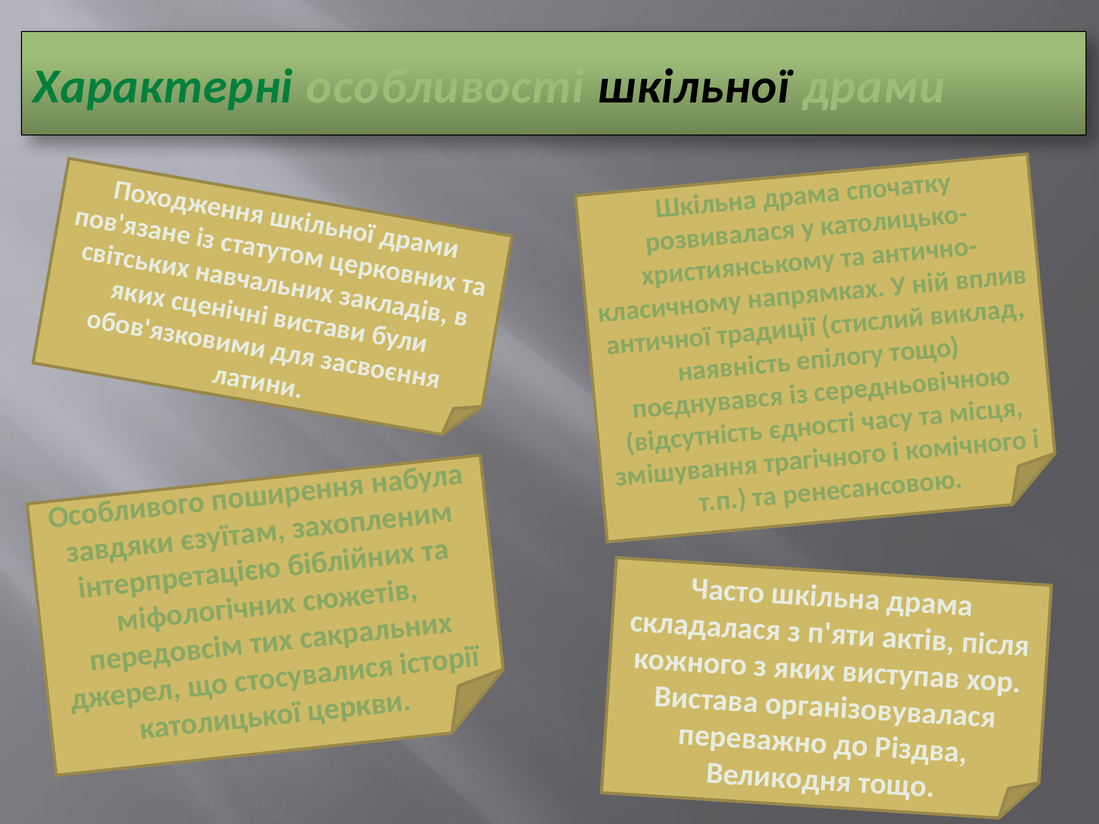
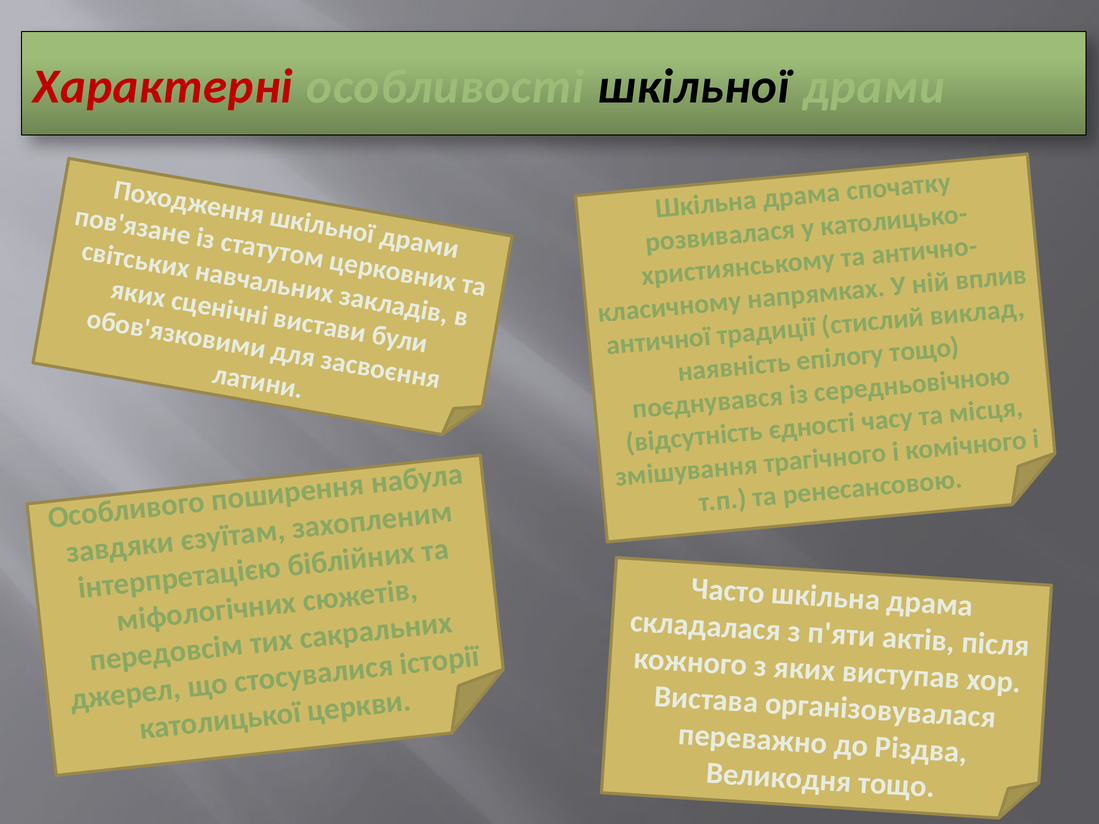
Характерні colour: green -> red (163, 87)
